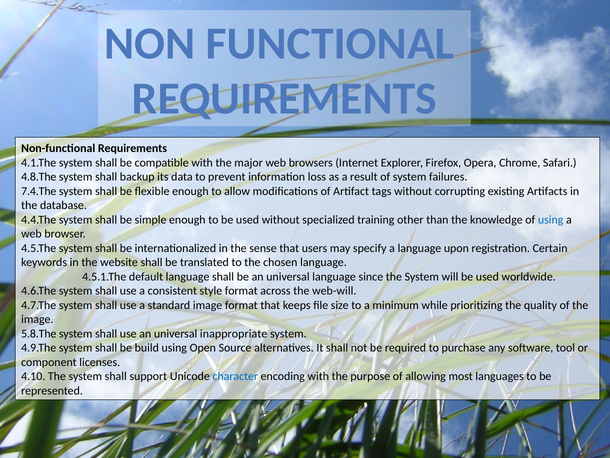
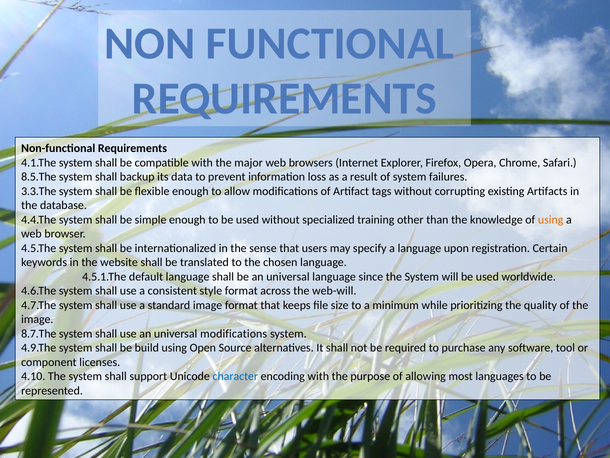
4.8.The: 4.8.The -> 8.5.The (39, 177)
7.4.The: 7.4.The -> 3.3.The (39, 191)
using colour: blue -> orange (551, 219)
5.8.The: 5.8.The -> 8.7.The (39, 333)
universal inappropriate: inappropriate -> modifications (234, 333)
